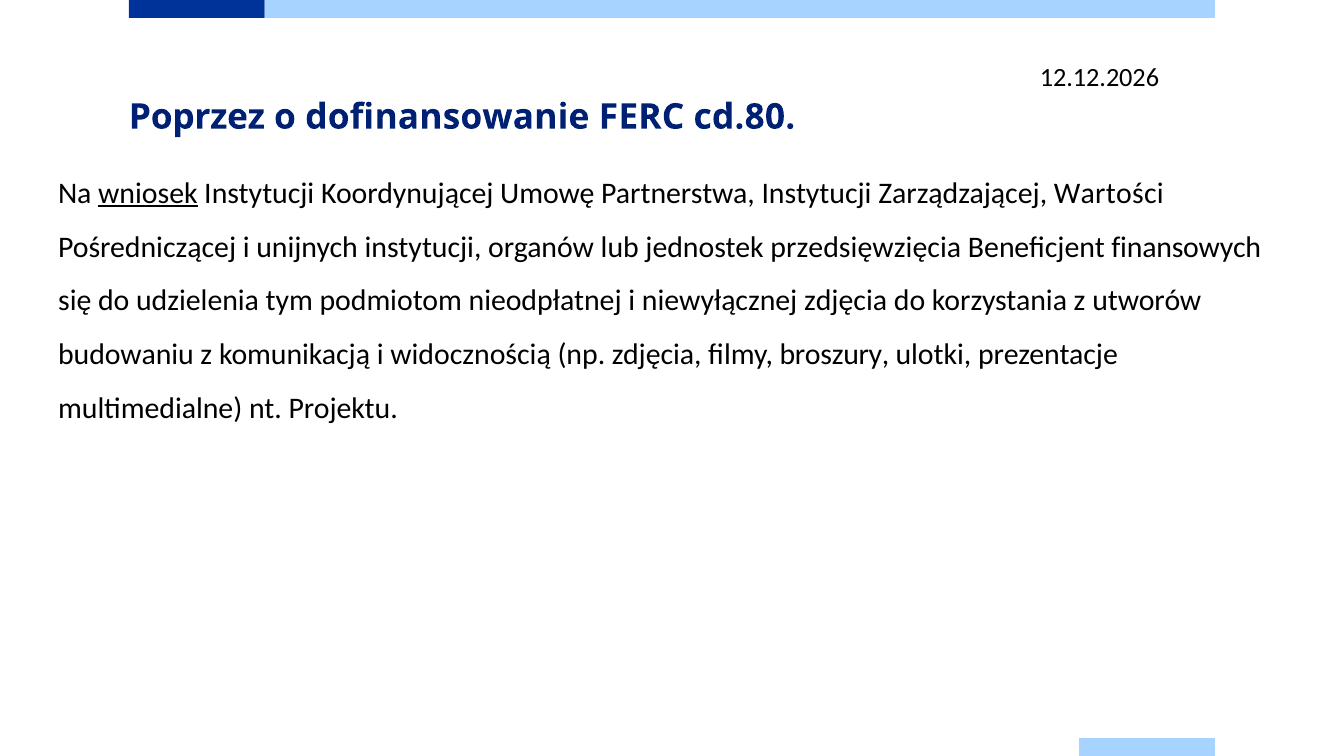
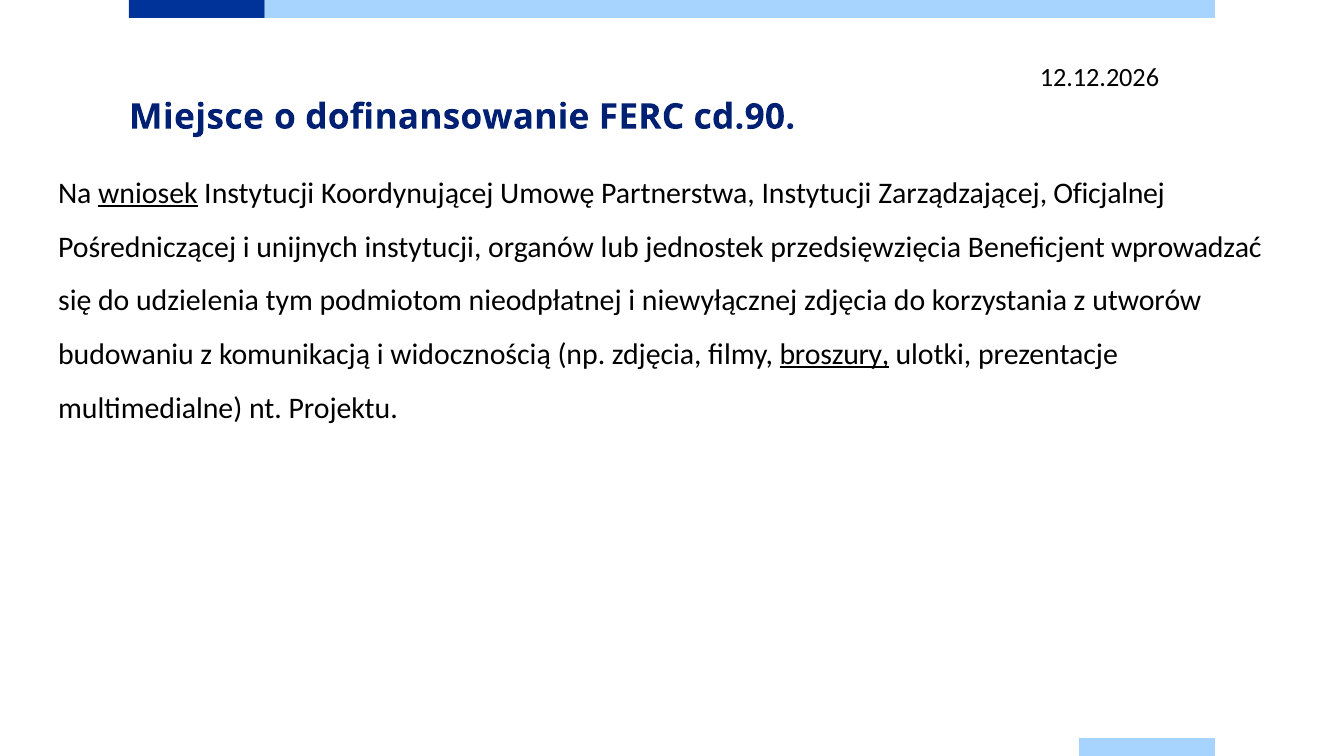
Poprzez: Poprzez -> Miejsce (197, 117)
cd.80: cd.80 -> cd.90 (744, 117)
Wartości: Wartości -> Oficjalnej (1109, 194)
finansowych: finansowych -> wprowadzać (1186, 247)
broszury underline: none -> present (834, 355)
